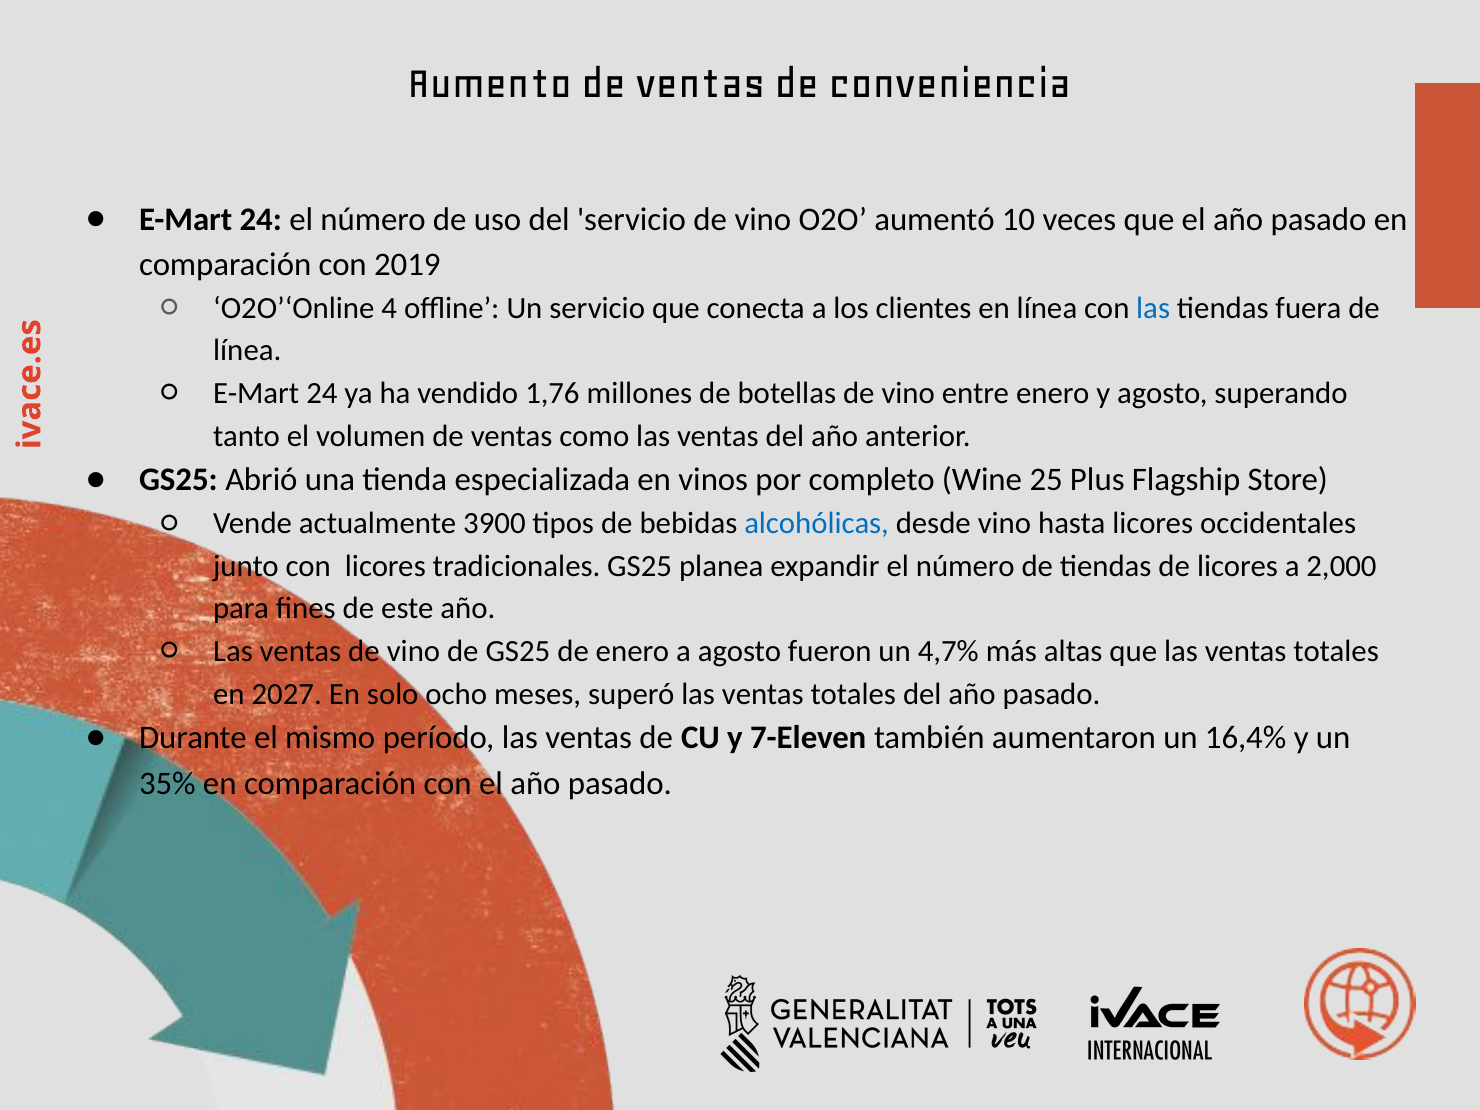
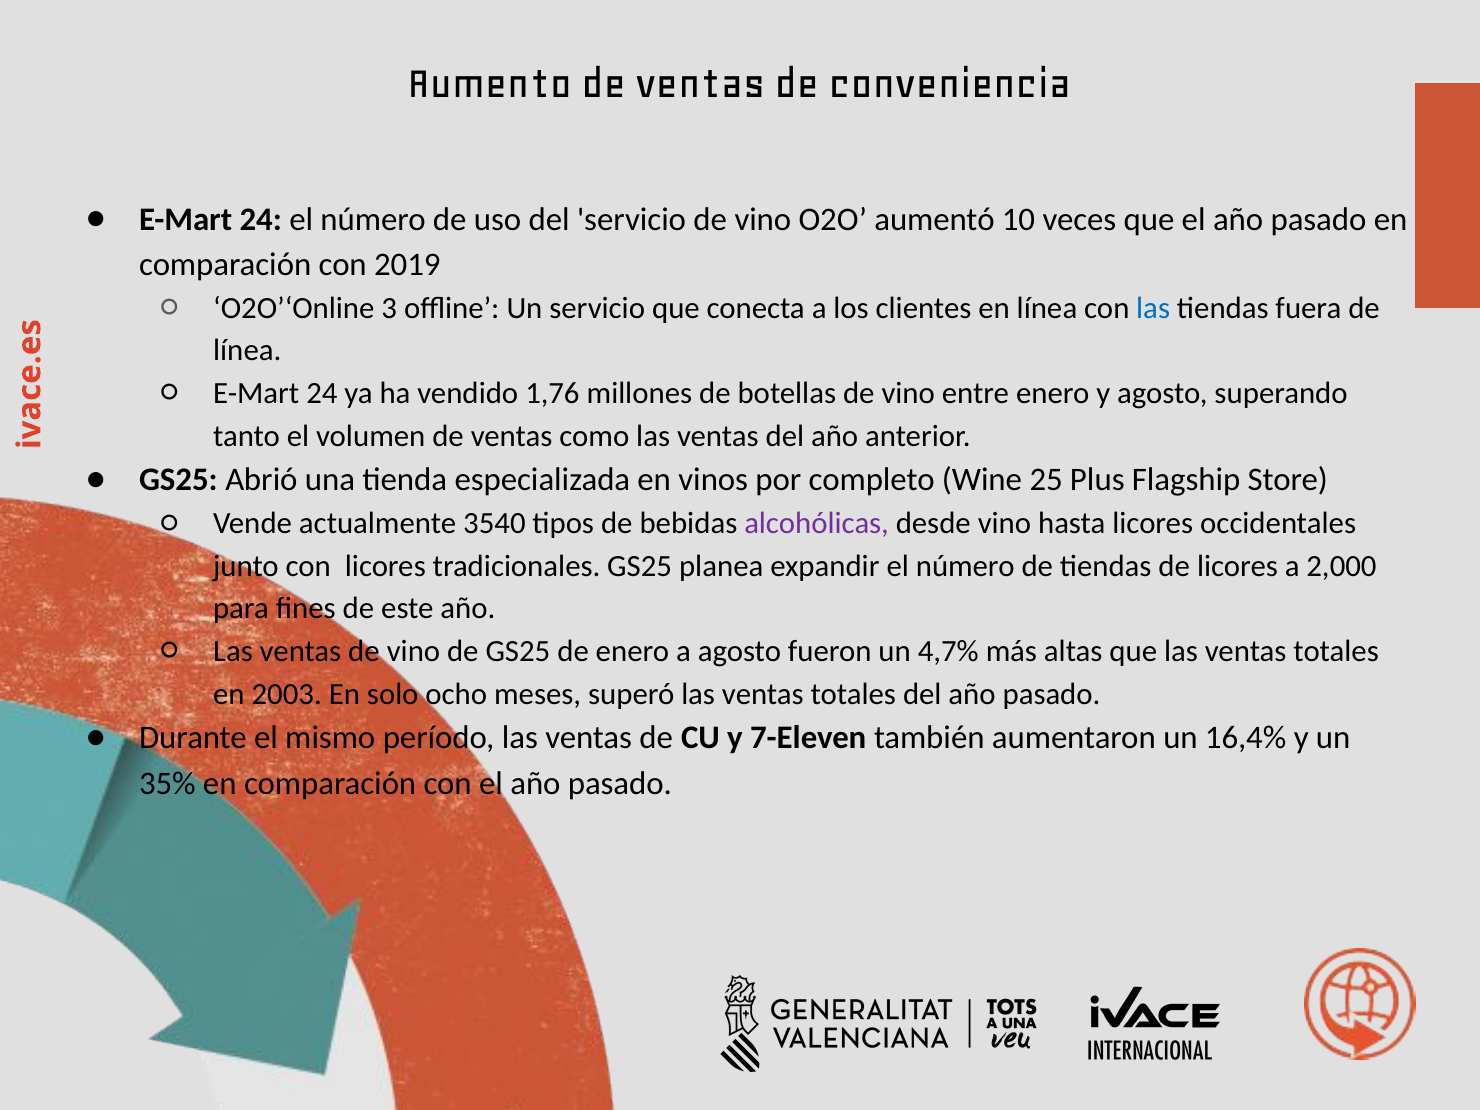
4: 4 -> 3 (389, 308)
3900: 3900 -> 3540 (494, 524)
alcohólicas colour: blue -> purple (817, 524)
2027: 2027 -> 2003 (287, 694)
